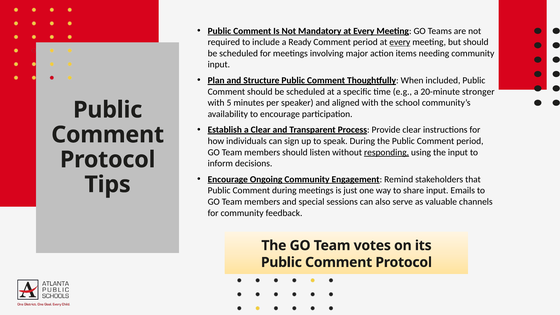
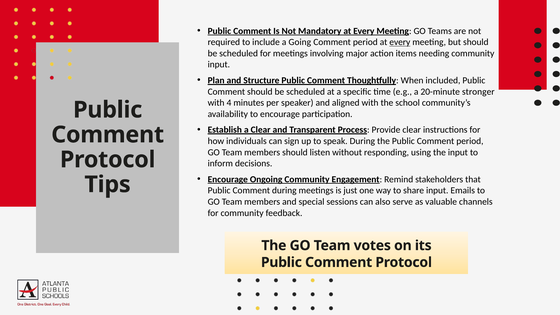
Ready: Ready -> Going (300, 42)
5: 5 -> 4 (229, 103)
responding underline: present -> none (387, 152)
